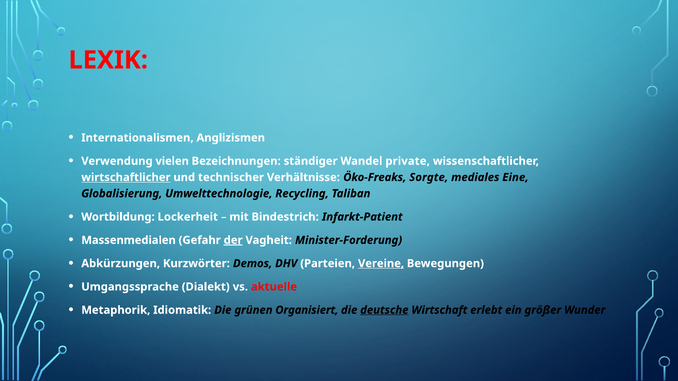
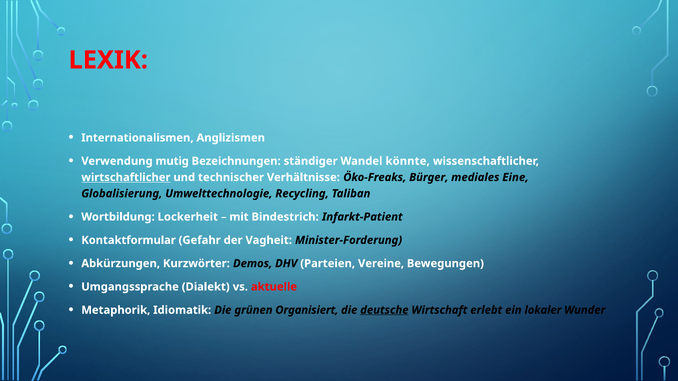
vielen: vielen -> mutig (172, 161)
private: private -> könnte (408, 161)
Sorgte: Sorgte -> Bürger (429, 177)
Massenmedialen: Massenmedialen -> Kontaktformular (129, 240)
der underline: present -> none (233, 240)
Vereine underline: present -> none (381, 264)
größer: größer -> lokaler (543, 310)
